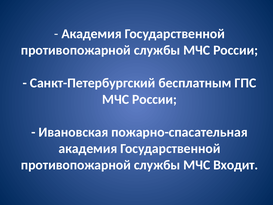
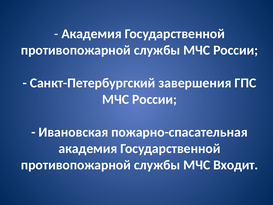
бесплатным: бесплатным -> завершения (195, 83)
